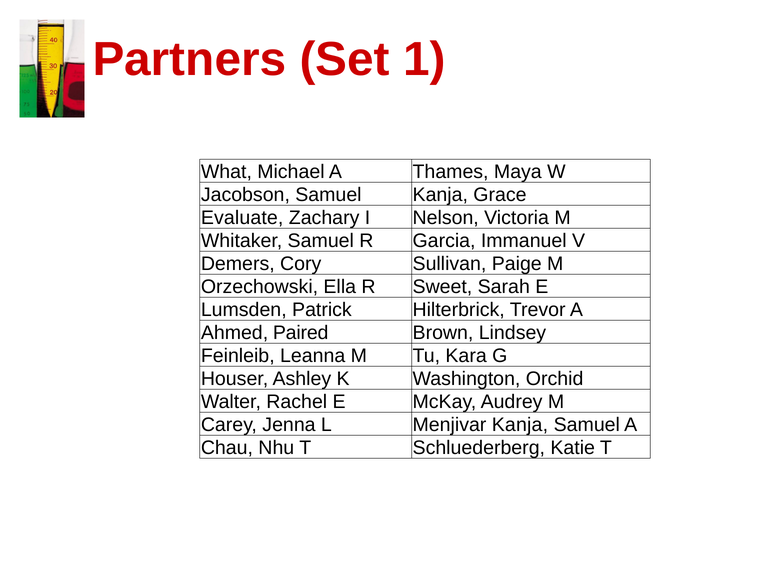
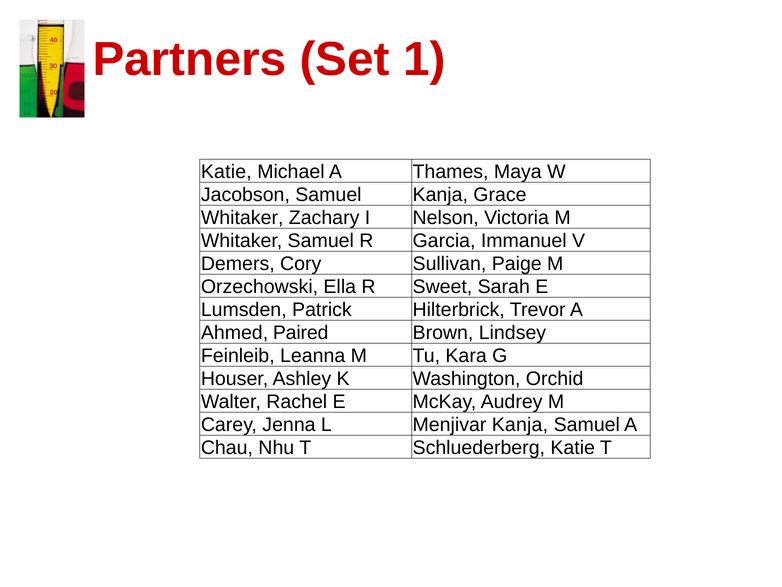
What: What -> Katie (226, 172)
Evaluate: Evaluate -> Whitaker (242, 217)
